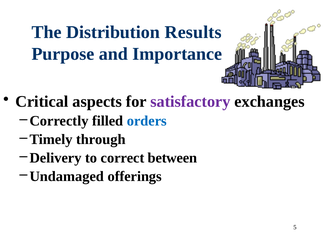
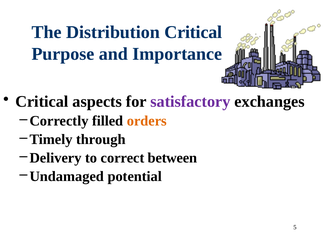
Distribution Results: Results -> Critical (193, 32)
orders colour: blue -> orange (147, 121)
offerings: offerings -> potential (135, 176)
